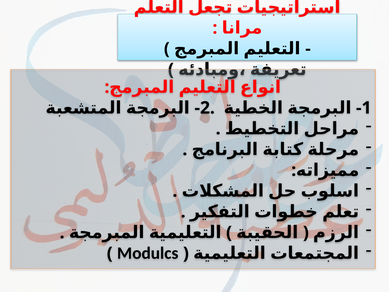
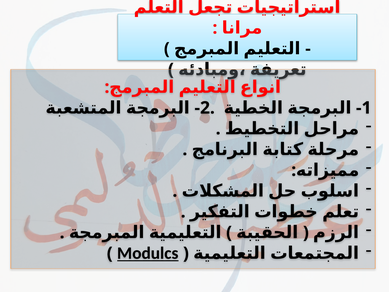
Modulcs underline: none -> present (148, 253)
